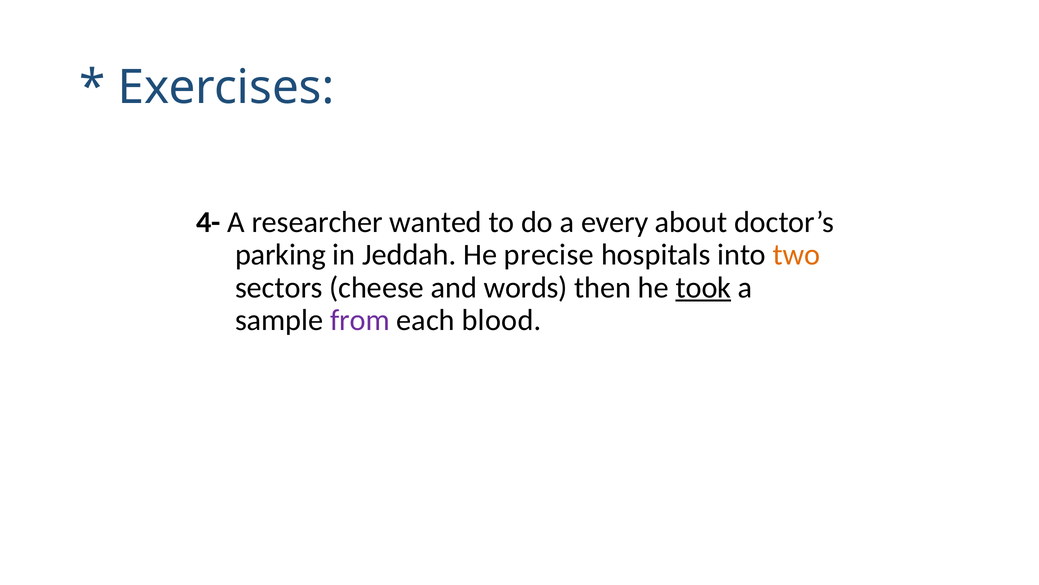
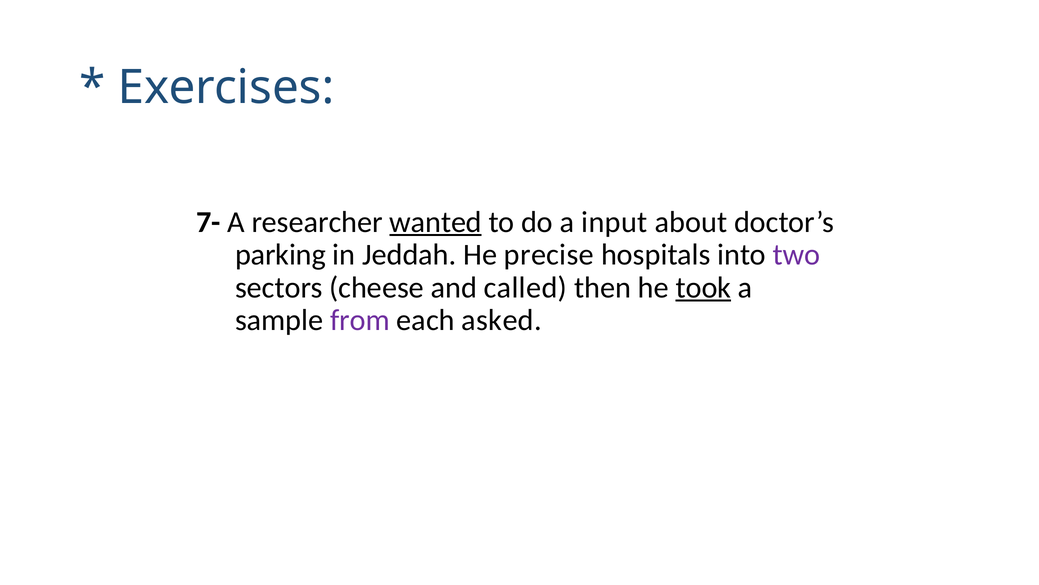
4-: 4- -> 7- (208, 222)
wanted underline: none -> present (436, 222)
every: every -> input (614, 222)
two colour: orange -> purple (796, 255)
words: words -> called (525, 287)
blood: blood -> asked (502, 320)
